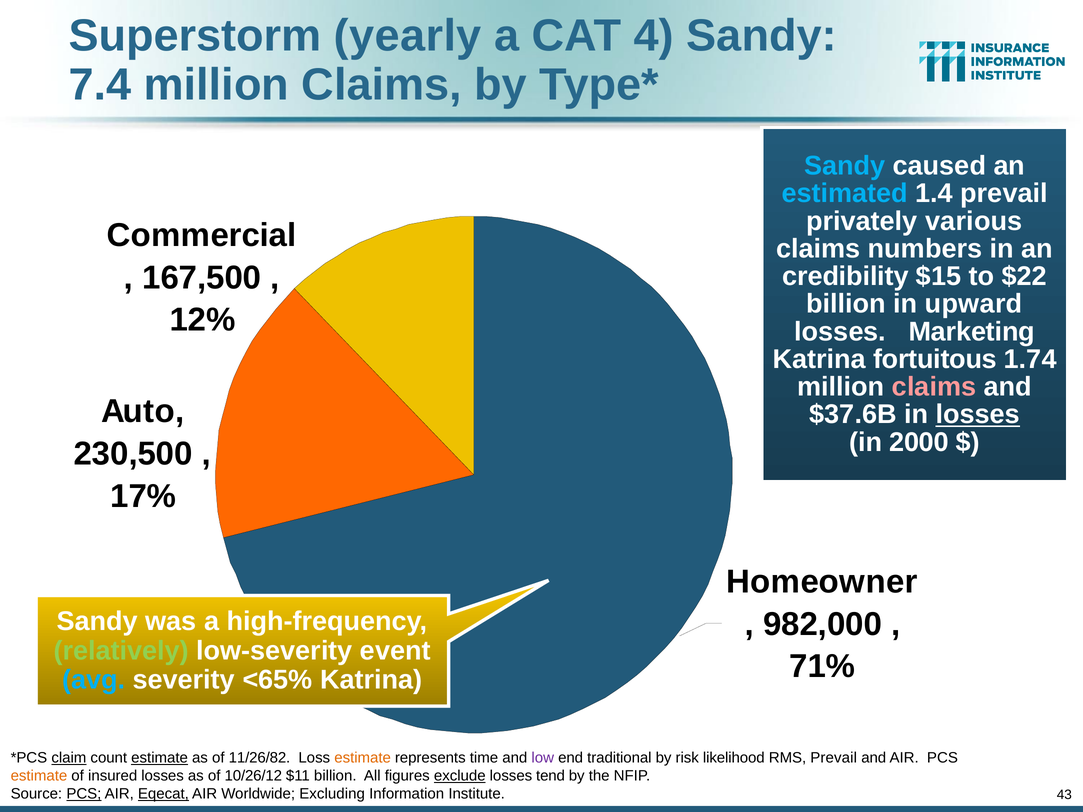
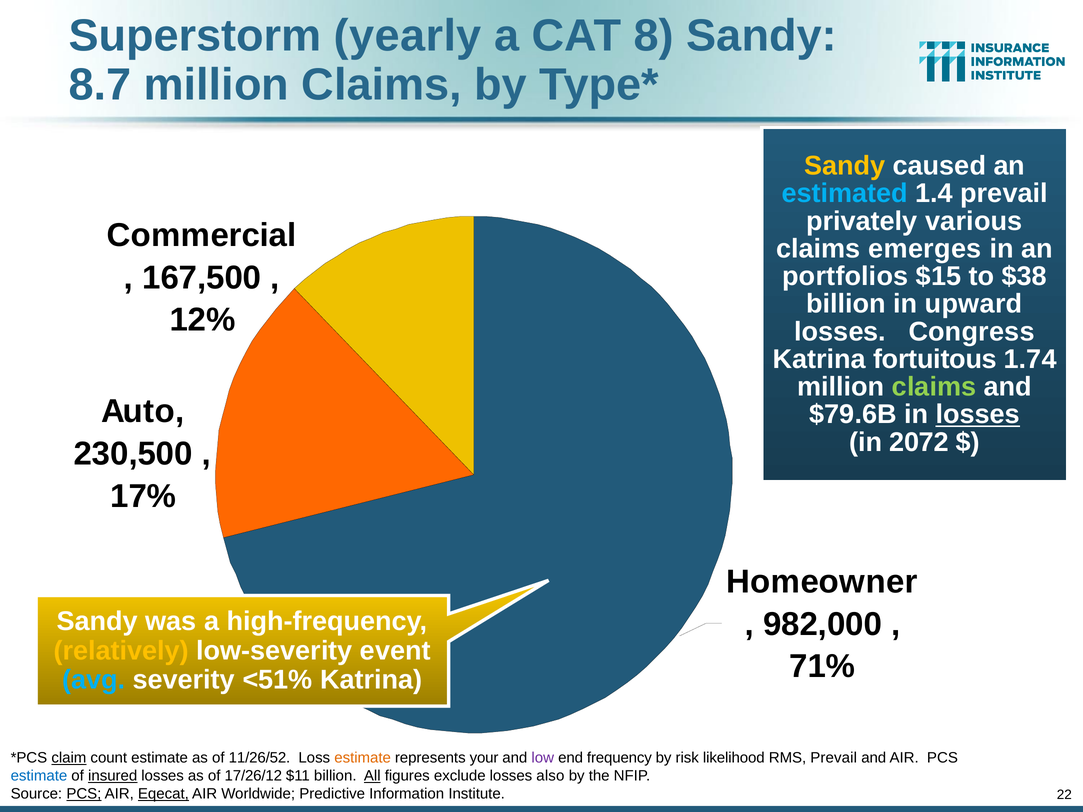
4: 4 -> 8 (654, 36)
7.4: 7.4 -> 8.7 (100, 85)
Sandy colour: light blue -> yellow (845, 166)
numbers: numbers -> emerges (925, 249)
credibility: credibility -> portfolios (845, 276)
$22: $22 -> $38 (1024, 276)
Marketing: Marketing -> Congress (972, 332)
claims colour: pink -> light green (934, 387)
$37.6B: $37.6B -> $79.6B (853, 415)
2000: 2000 -> 2072 (919, 442)
relatively colour: light green -> yellow (121, 651)
<65%: <65% -> <51% (278, 680)
estimate underline: present -> none (160, 758)
11/26/82: 11/26/82 -> 11/26/52 (259, 758)
time: time -> your (484, 758)
traditional: traditional -> frequency (619, 758)
estimate colour: orange -> blue (39, 776)
insured underline: none -> present (113, 776)
10/26/12: 10/26/12 -> 17/26/12 (253, 776)
All underline: none -> present (372, 776)
exclude underline: present -> none (460, 776)
tend: tend -> also (550, 776)
Excluding: Excluding -> Predictive (332, 794)
43: 43 -> 22 (1064, 795)
